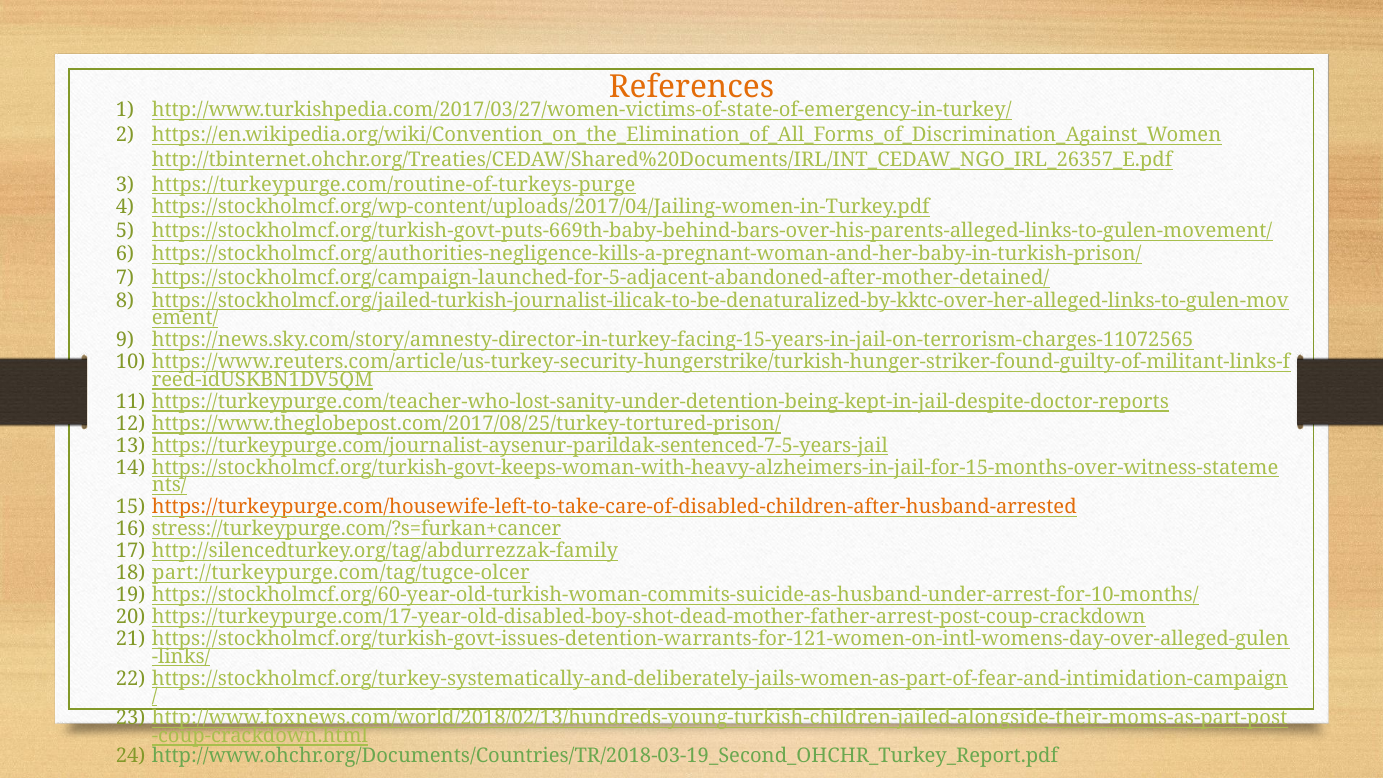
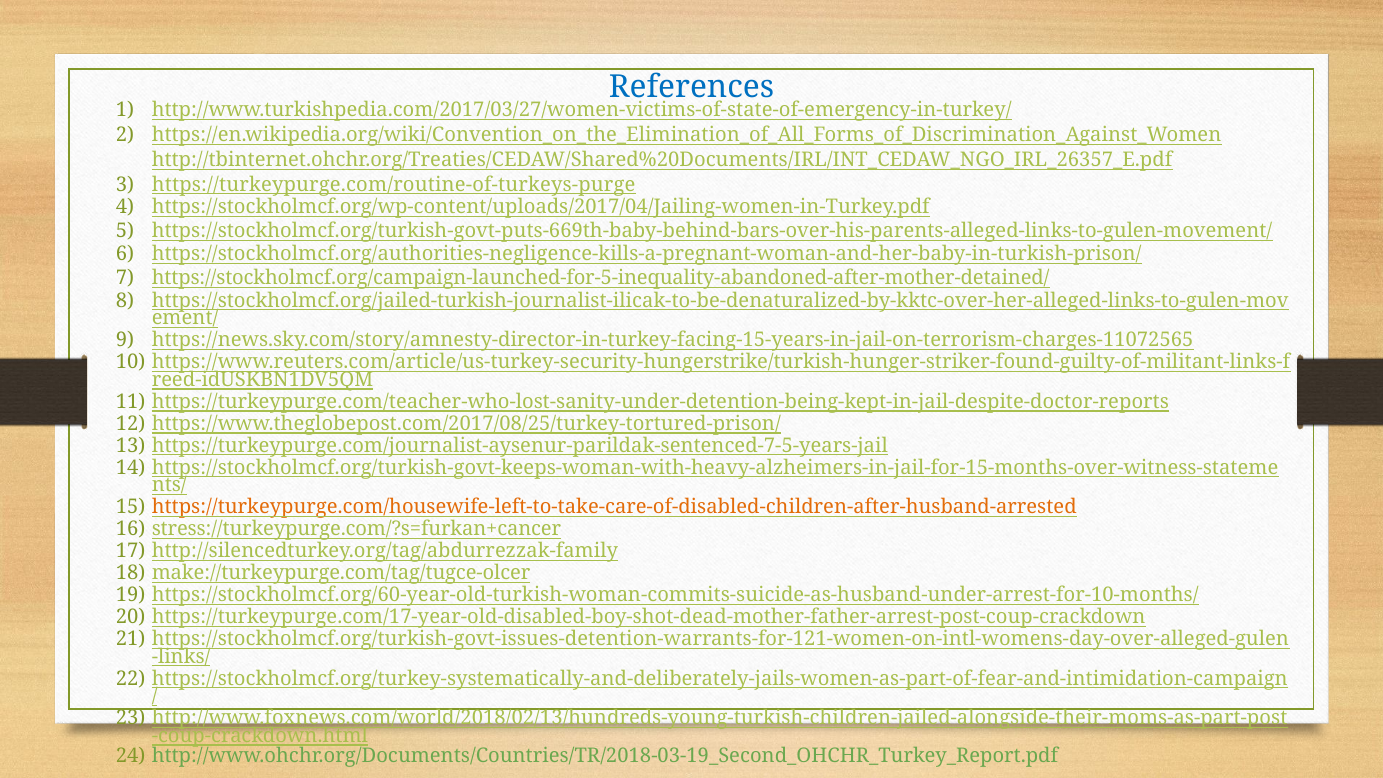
References colour: orange -> blue (692, 87)
https://stockholmcf.org/campaign-launched-for-5-adjacent-abandoned-after-mother-detained/: https://stockholmcf.org/campaign-launched-for-5-adjacent-abandoned-after-mother-detained/ -> https://stockholmcf.org/campaign-launched-for-5-inequality-abandoned-after-mother-detained/ (601, 278)
part://turkeypurge.com/tag/tugce-olcer: part://turkeypurge.com/tag/tugce-olcer -> make://turkeypurge.com/tag/tugce-olcer (341, 573)
